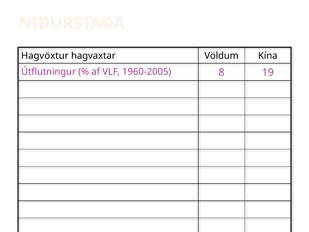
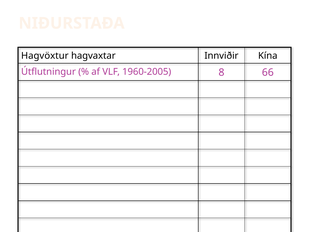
Völdum: Völdum -> Innviðir (221, 56)
19: 19 -> 66 (268, 72)
